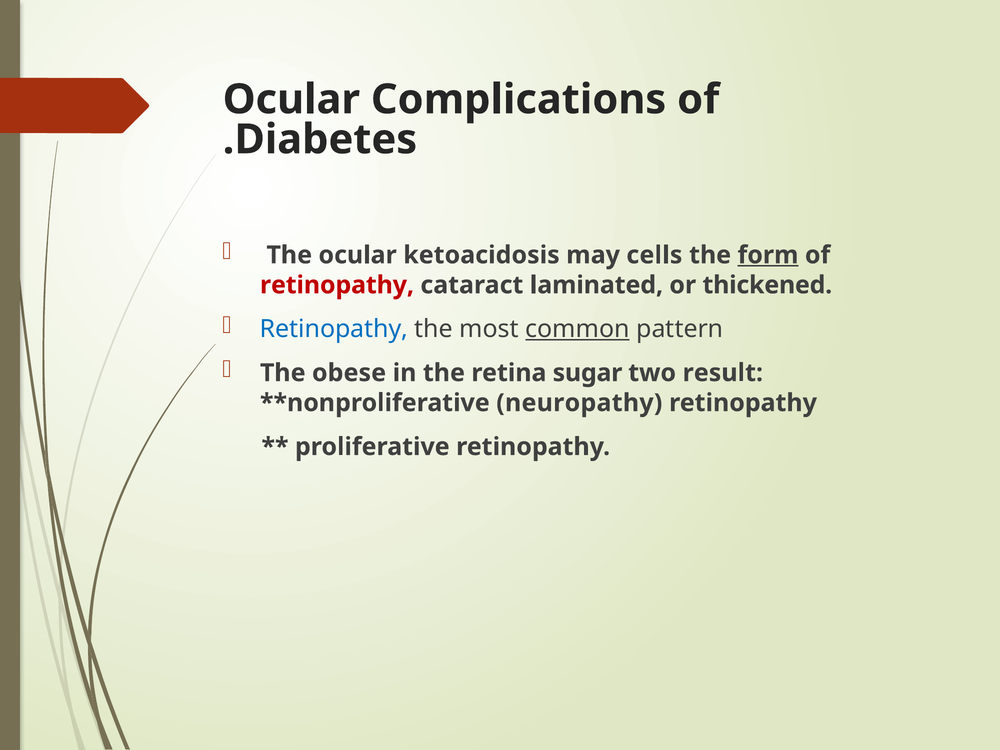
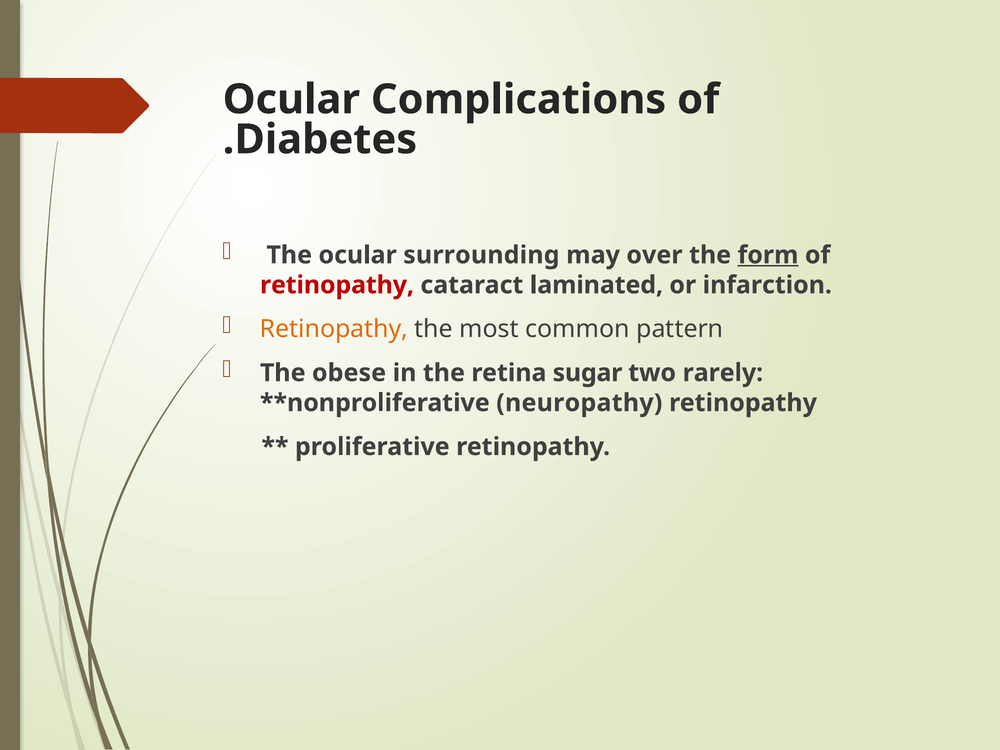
ketoacidosis: ketoacidosis -> surrounding (481, 255)
cells: cells -> over (654, 255)
thickened: thickened -> infarction (767, 285)
Retinopathy colour: blue -> orange (334, 329)
common underline: present -> none (577, 329)
result: result -> rarely (723, 373)
